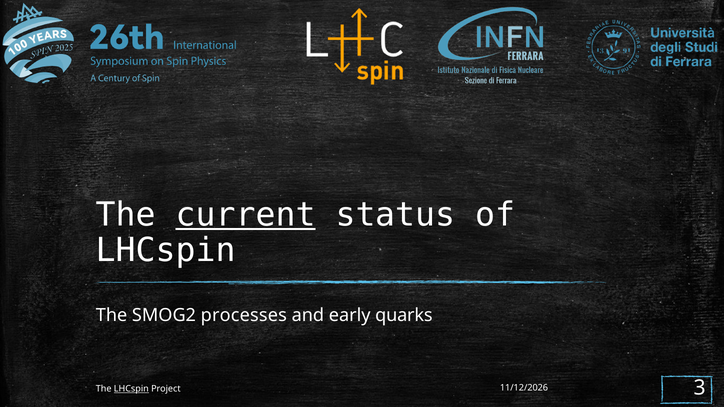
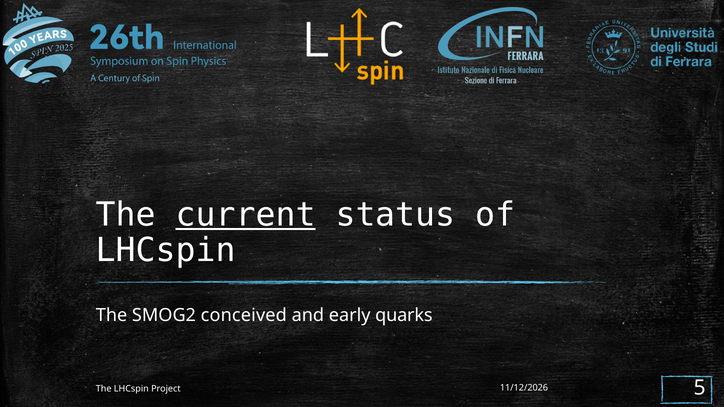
processes: processes -> conceived (244, 315)
LHCspin underline: present -> none (131, 389)
3: 3 -> 5 (700, 388)
